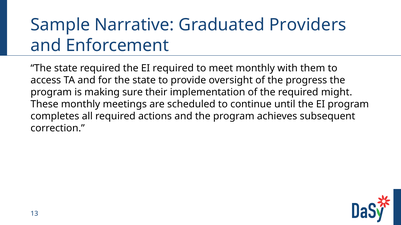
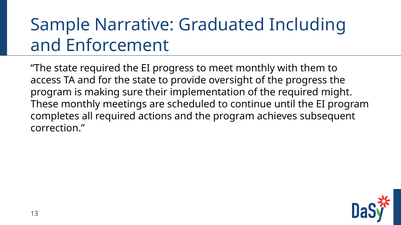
Providers: Providers -> Including (308, 25)
EI required: required -> progress (173, 68)
